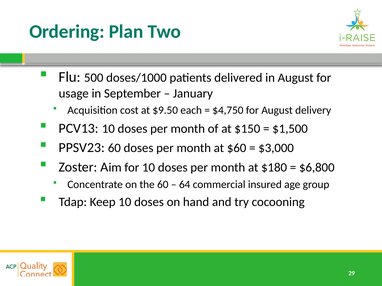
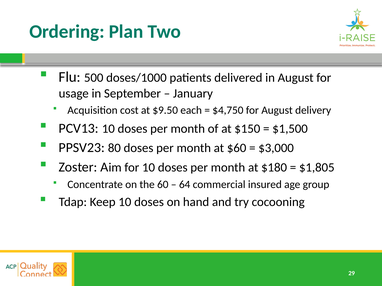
PPSV23 60: 60 -> 80 (114, 148)
$6,800: $6,800 -> $1,805 (317, 168)
